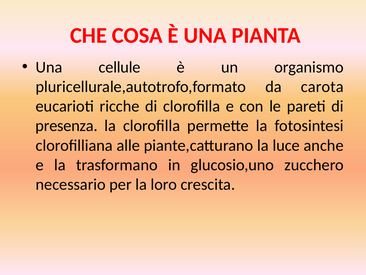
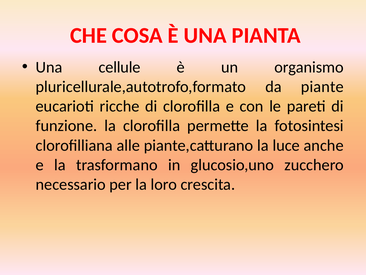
carota: carota -> piante (322, 87)
presenza: presenza -> funzione (66, 126)
